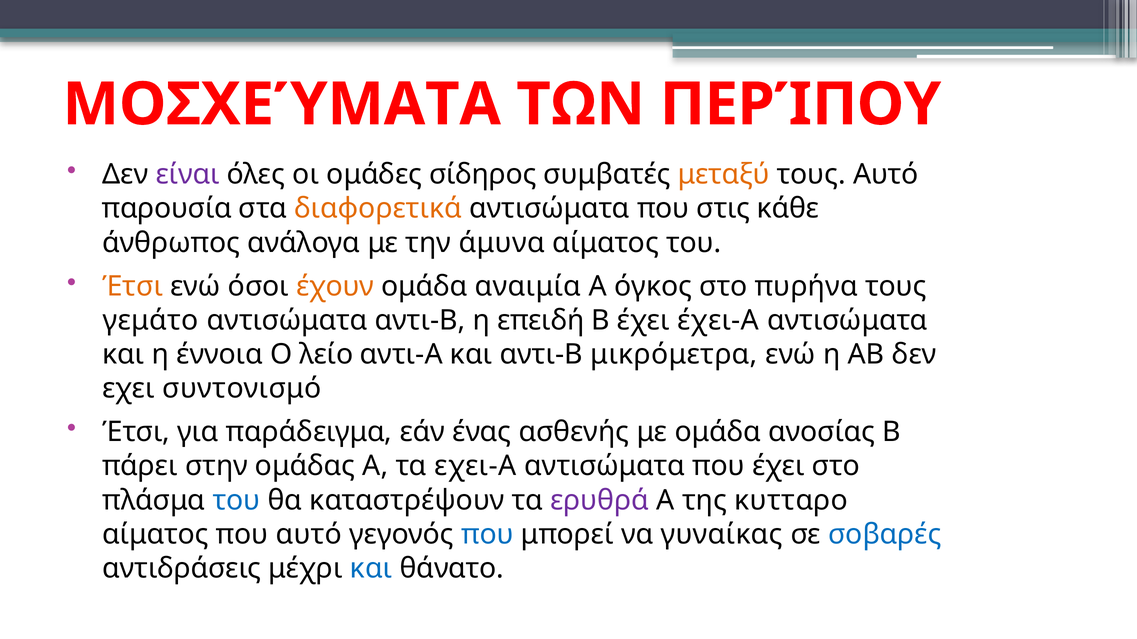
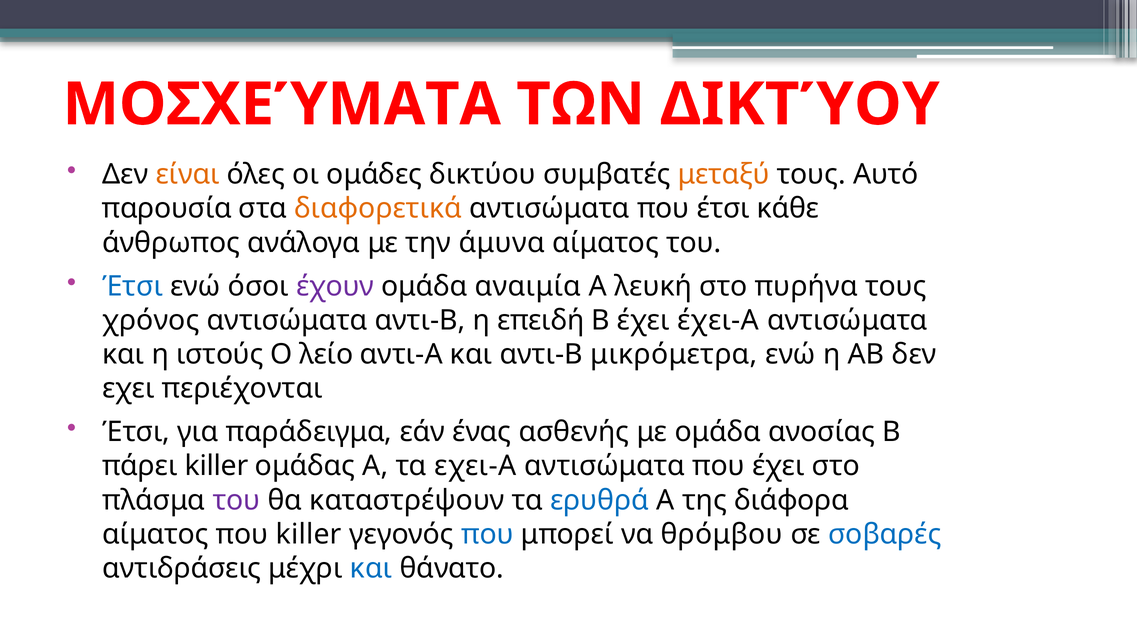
ΤΩΝ ΠΕΡΊΠΟΥ: ΠΕΡΊΠΟΥ -> ΔΙΚΤΎΟΥ (800, 105)
είναι colour: purple -> orange (188, 175)
ομάδες σίδηρος: σίδηρος -> δικτύου (483, 175)
που στις: στις -> έτσι (723, 209)
Έτσι colour: orange -> blue (133, 287)
έχουν colour: orange -> purple (335, 287)
όγκος: όγκος -> λευκή (653, 287)
γεμάτο: γεμάτο -> χρόνος (151, 321)
έννοια: έννοια -> ιστούς (220, 355)
συντονισμό: συντονισμό -> περιέχονται (242, 389)
πάρει στην: στην -> killer (217, 467)
του colour: blue -> purple (236, 501)
ερυθρά colour: purple -> blue (600, 501)
κυτταρο: κυτταρο -> διάφορα (791, 501)
που αυτό: αυτό -> killer (309, 535)
γυναίκας: γυναίκας -> θρόμβου (722, 535)
